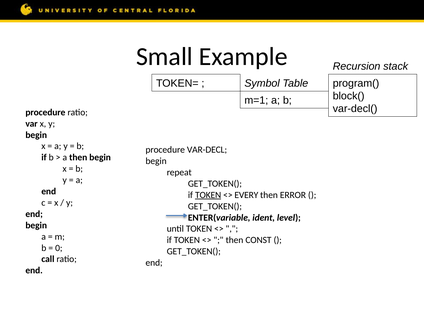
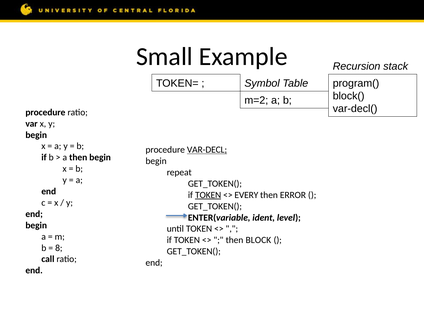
m=1: m=1 -> m=2 (256, 100)
VAR-DECL underline: none -> present (207, 150)
then CONST: CONST -> BLOCK (258, 240)
0: 0 -> 8 (59, 248)
